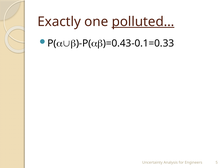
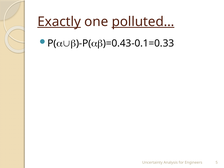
Exactly underline: none -> present (59, 22)
